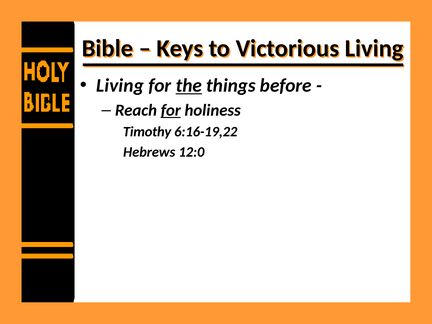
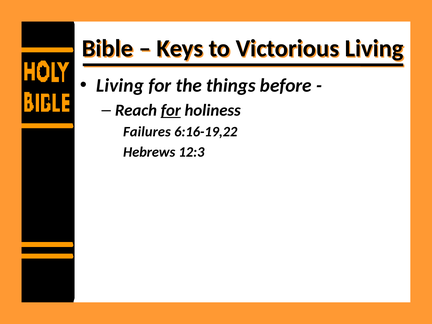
the underline: present -> none (189, 86)
Timothy: Timothy -> Failures (147, 132)
12:0: 12:0 -> 12:3 (191, 152)
